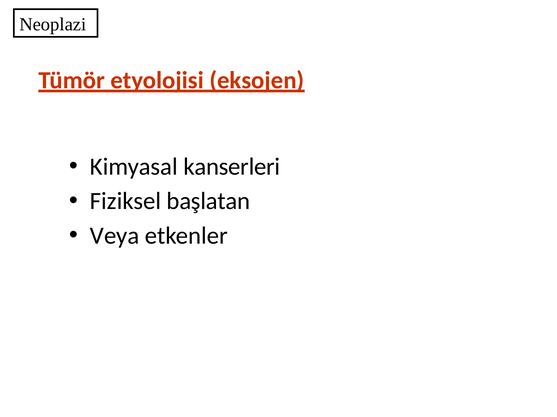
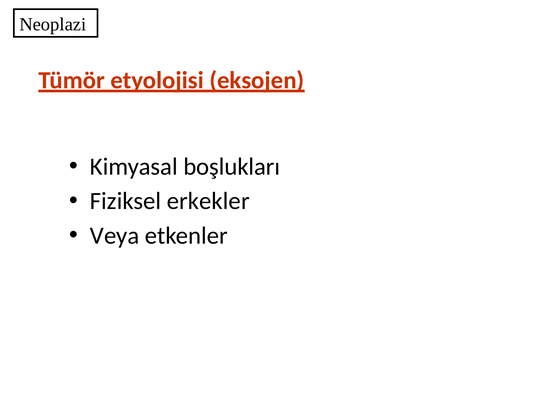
kanserleri: kanserleri -> boşlukları (232, 167)
başlatan: başlatan -> erkekler (208, 202)
